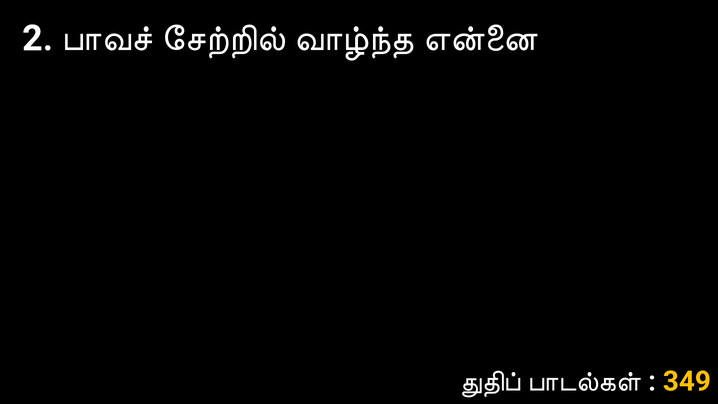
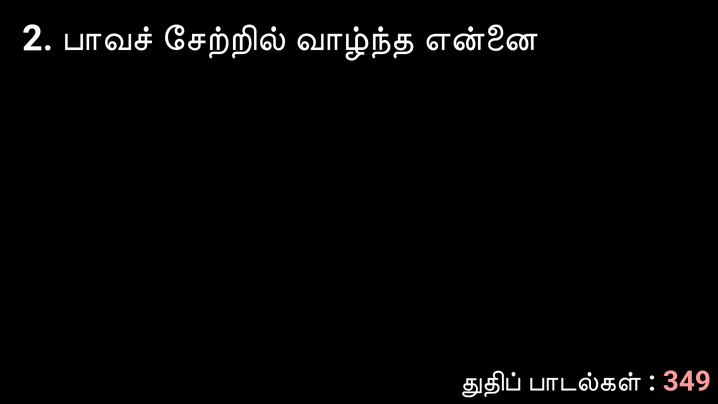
349 colour: yellow -> pink (687, 381)
